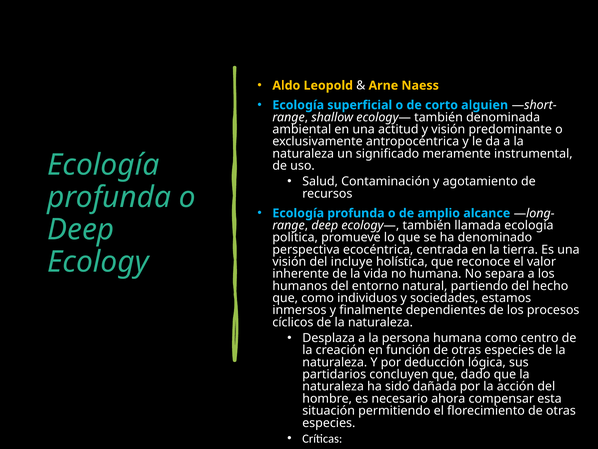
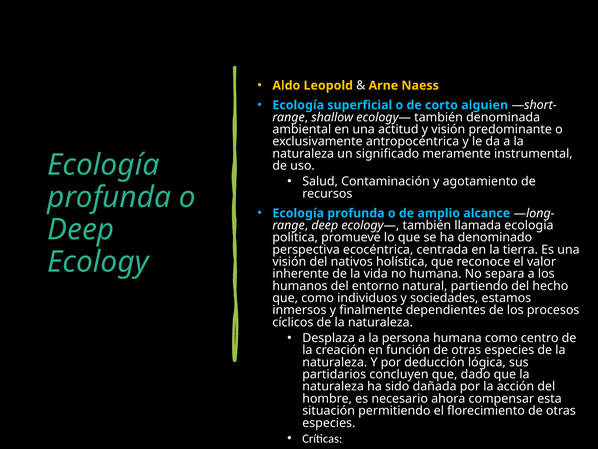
incluye: incluye -> nativos (352, 261)
